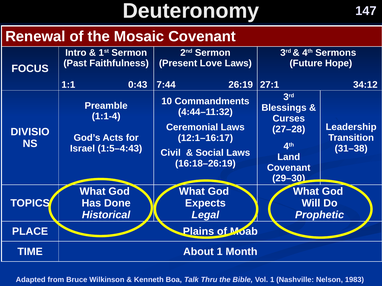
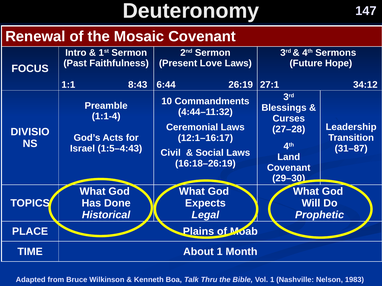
0:43: 0:43 -> 8:43 (138, 85)
7:44: 7:44 -> 6:44 (166, 85)
31–38: 31–38 -> 31–87 (351, 149)
